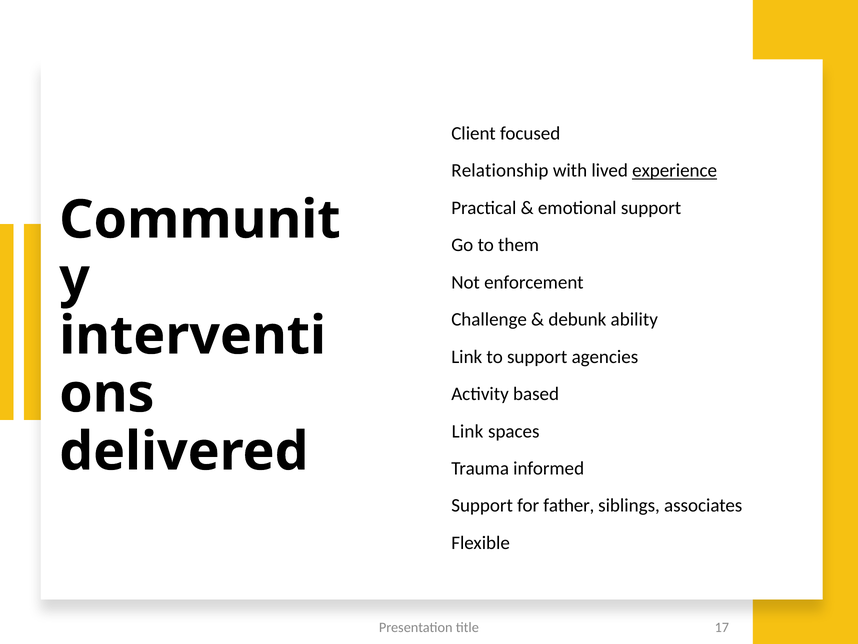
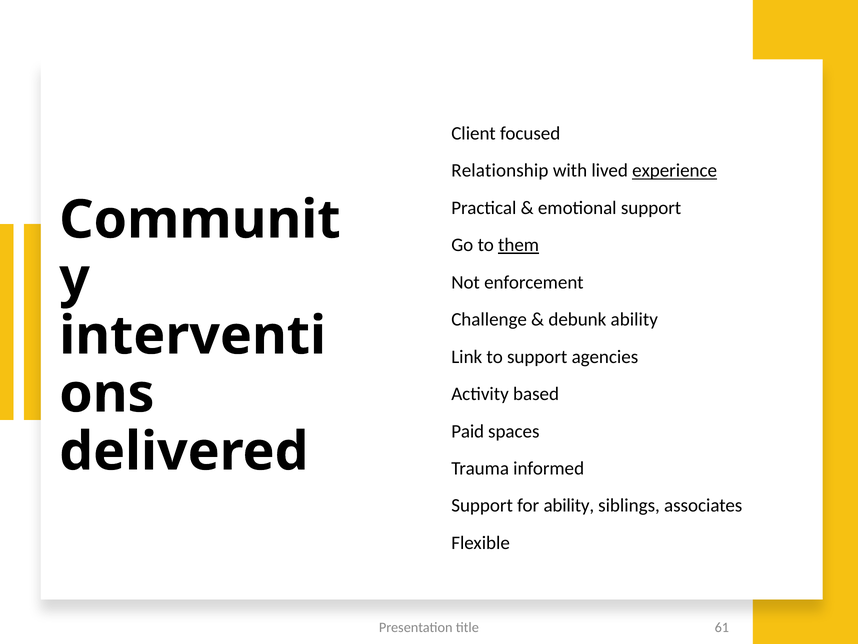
them underline: none -> present (519, 245)
Link: Link -> Paid (468, 431)
for father: father -> ability (569, 505)
17: 17 -> 61 (722, 627)
